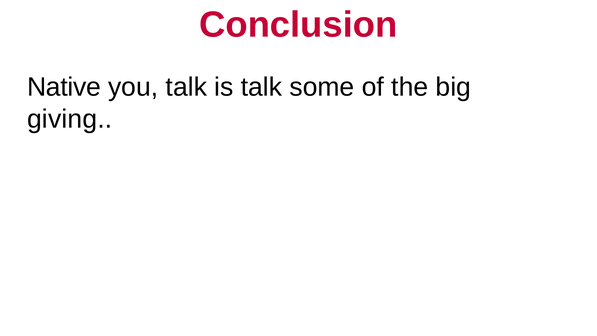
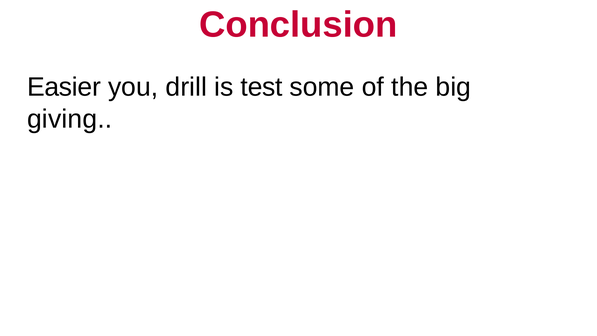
Native: Native -> Easier (64, 87)
you talk: talk -> drill (186, 87)
is talk: talk -> test (262, 87)
